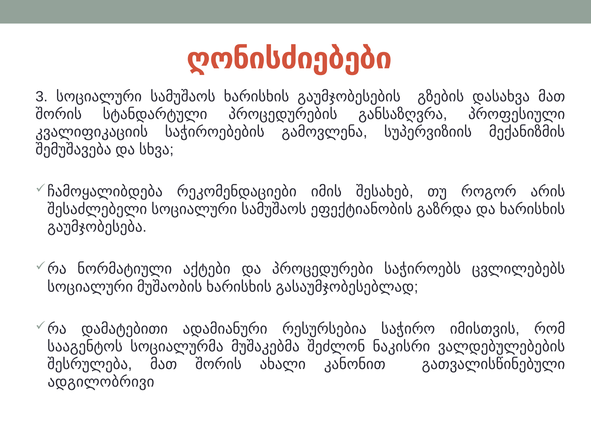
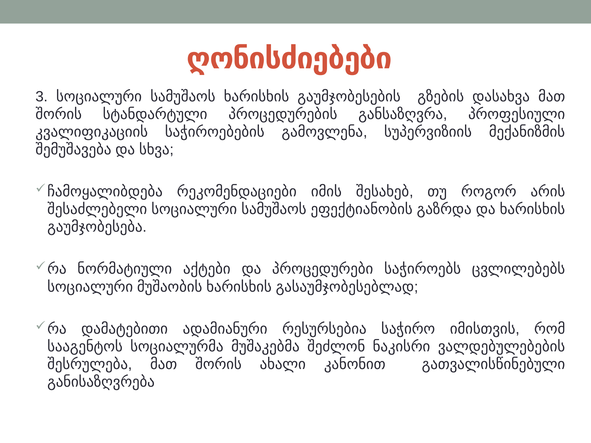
ადგილობრივი: ადგილობრივი -> განისაზღვრება (101, 382)
